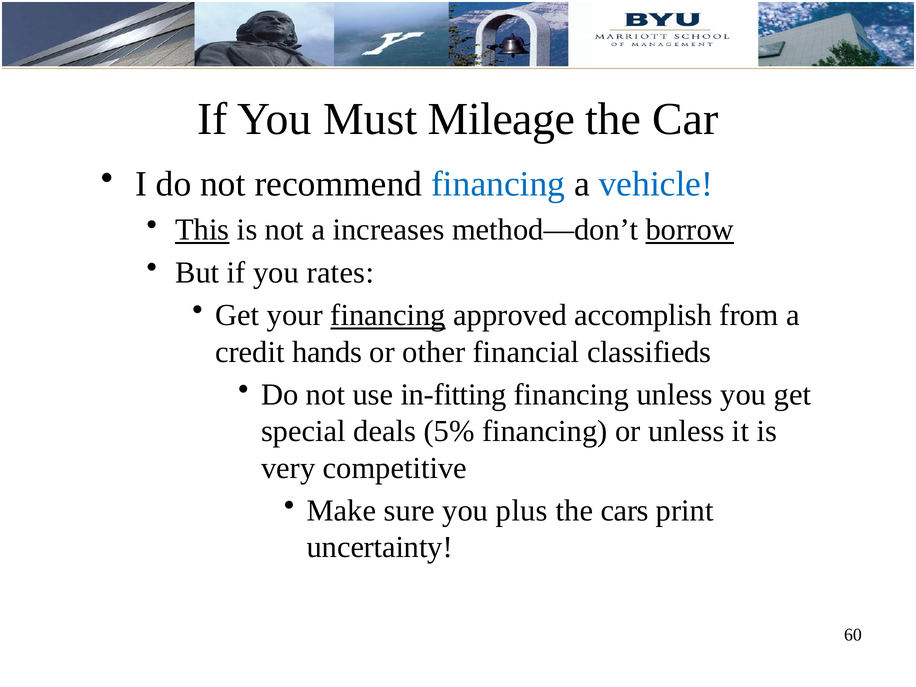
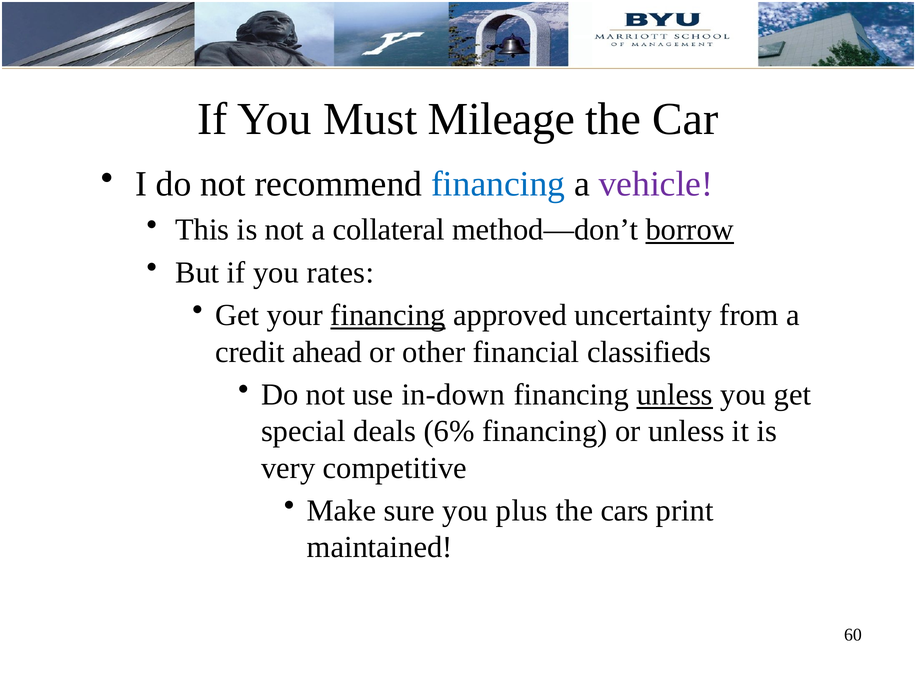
vehicle colour: blue -> purple (656, 184)
This underline: present -> none (202, 230)
increases: increases -> collateral (389, 230)
accomplish: accomplish -> uncertainty (643, 315)
hands: hands -> ahead (327, 352)
in-fitting: in-fitting -> in-down (453, 395)
unless underline: none -> present (675, 395)
5%: 5% -> 6% (449, 431)
uncertainty: uncertainty -> maintained (380, 547)
